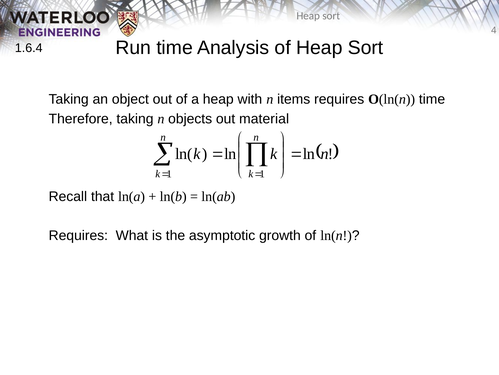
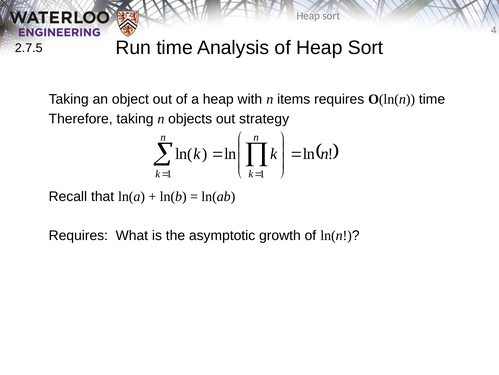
1.6.4: 1.6.4 -> 2.7.5 (29, 48)
material: material -> strategy (264, 119)
